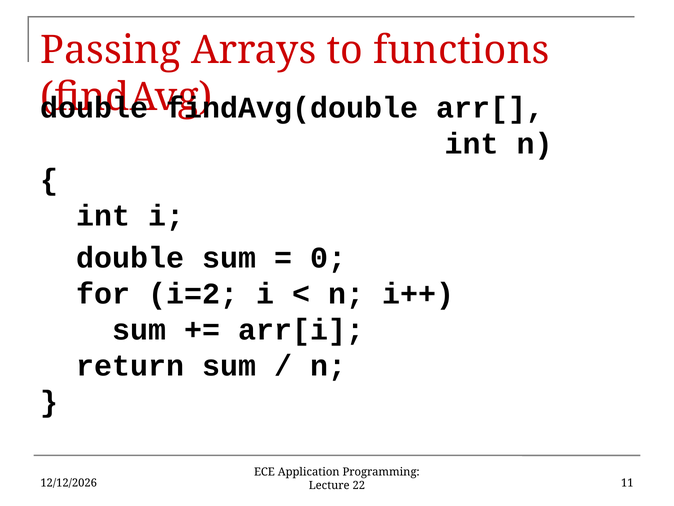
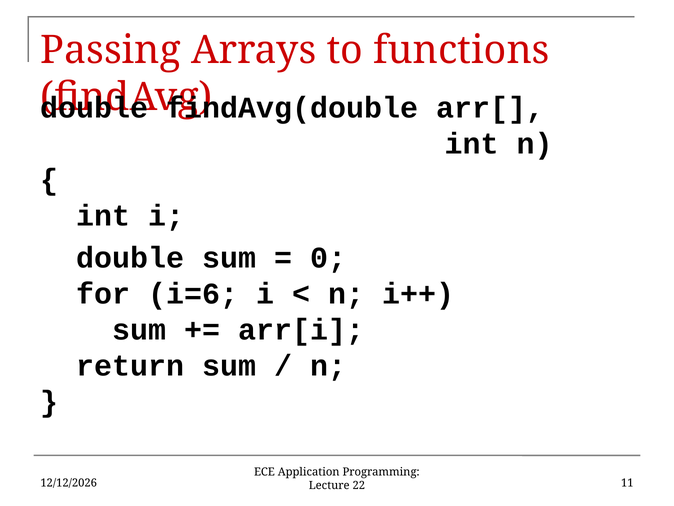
i=2: i=2 -> i=6 (193, 294)
